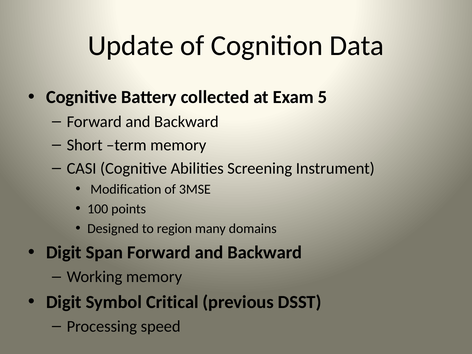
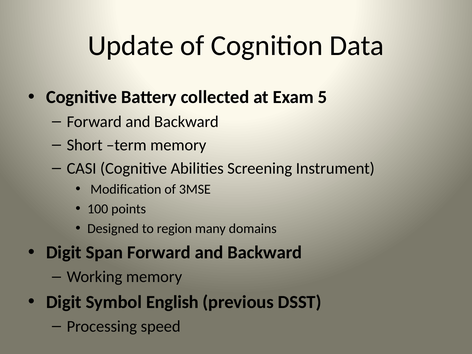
Critical: Critical -> English (172, 302)
